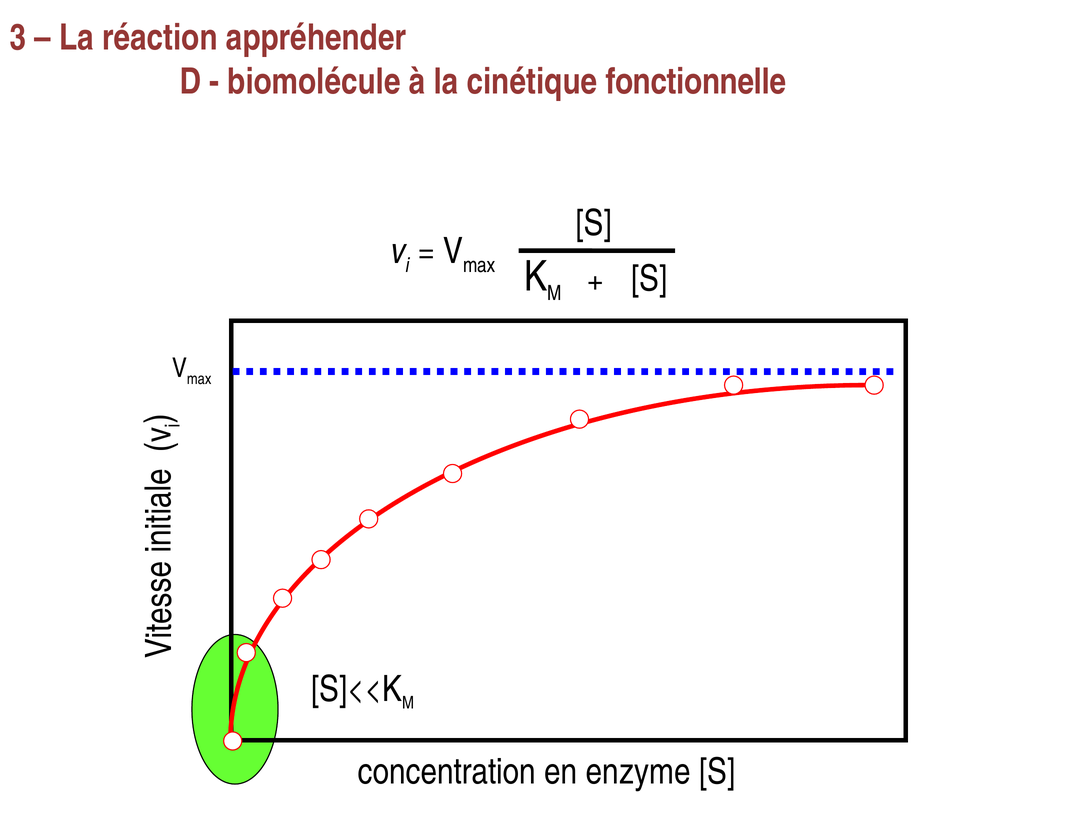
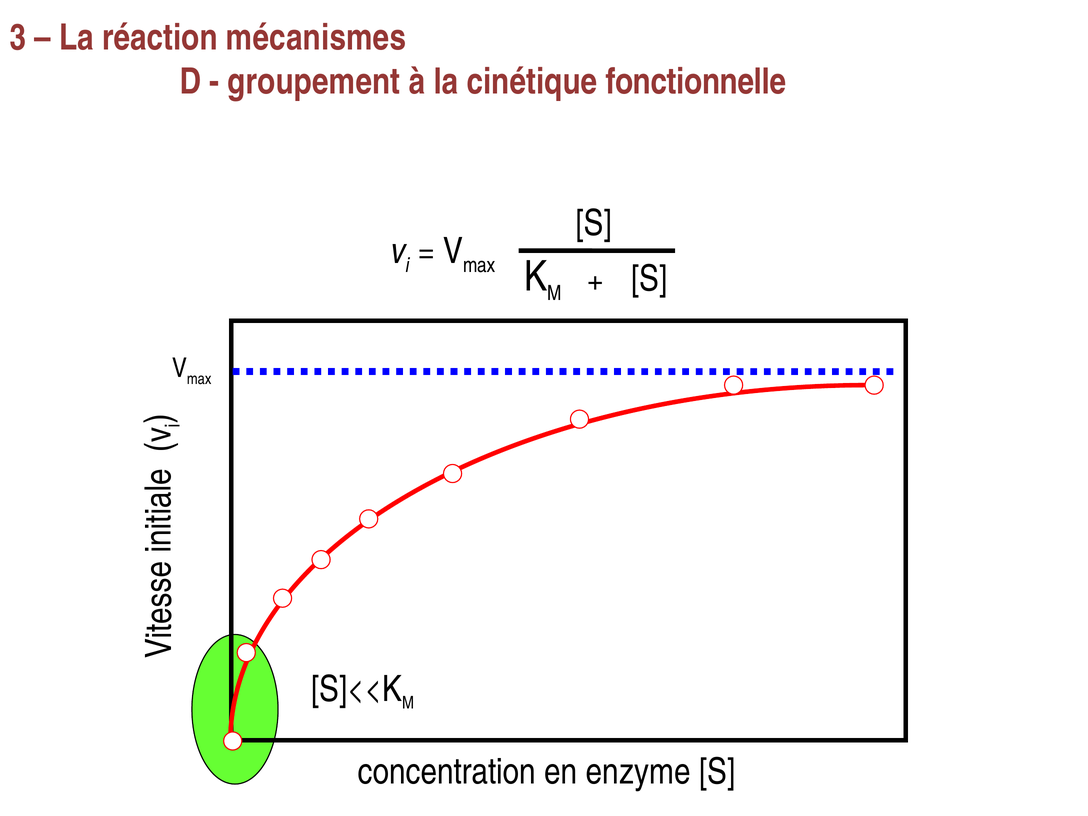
appréhender: appréhender -> mécanismes (316, 38)
biomolécule: biomolécule -> groupement (314, 82)
